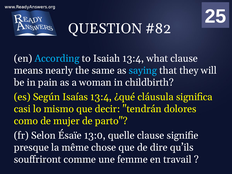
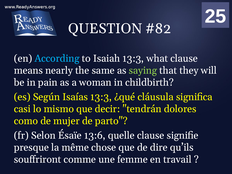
Isaiah 13:4: 13:4 -> 13:3 (133, 58)
saying colour: light blue -> light green (143, 70)
Isaías 13:4: 13:4 -> 13:3 (101, 97)
13:0: 13:0 -> 13:6 (95, 135)
